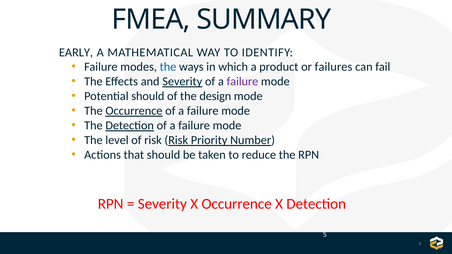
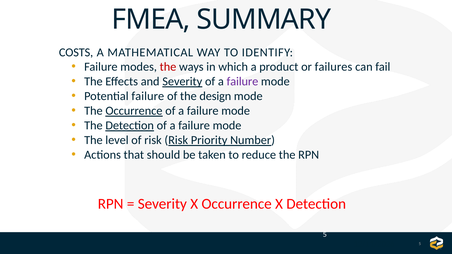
EARLY: EARLY -> COSTS (76, 52)
the colour: blue -> red (168, 67)
Potential should: should -> failure (148, 96)
